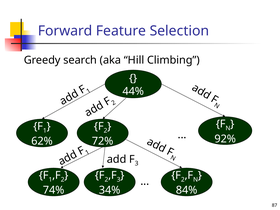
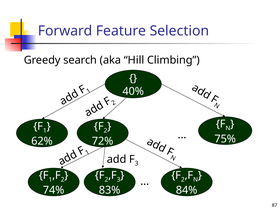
44%: 44% -> 40% (133, 91)
92%: 92% -> 75% (225, 139)
34%: 34% -> 83% (110, 190)
